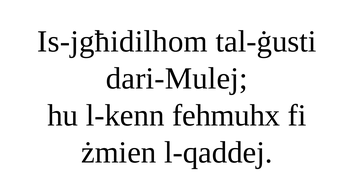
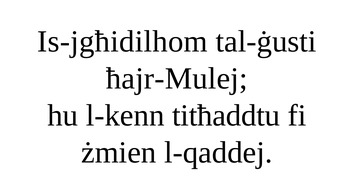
dari-Mulej: dari-Mulej -> ħajr-Mulej (177, 78)
fehmuhx: fehmuhx -> titħaddtu (226, 115)
